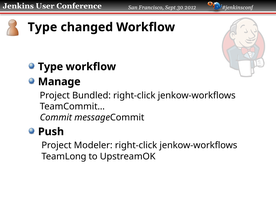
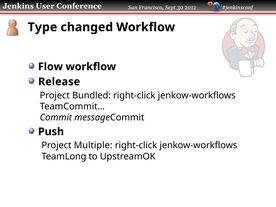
Type: Type -> Flow (50, 67)
Manage: Manage -> Release (59, 82)
Modeler: Modeler -> Multiple (93, 145)
